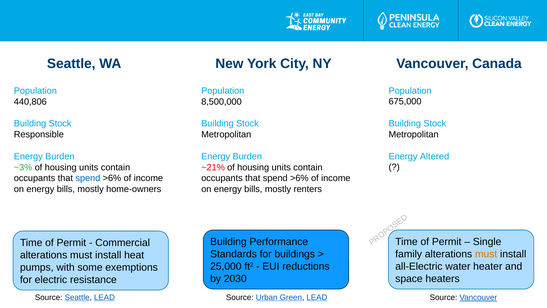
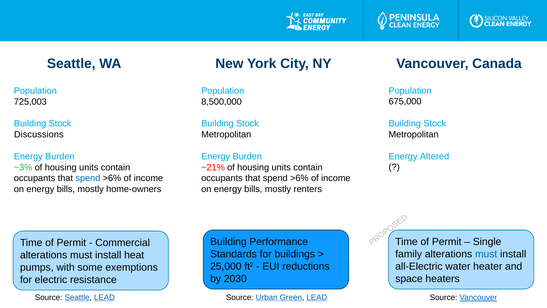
440,806: 440,806 -> 725,003 (30, 102)
Responsible: Responsible -> Discussions (39, 134)
must colour: orange -> blue (486, 254)
